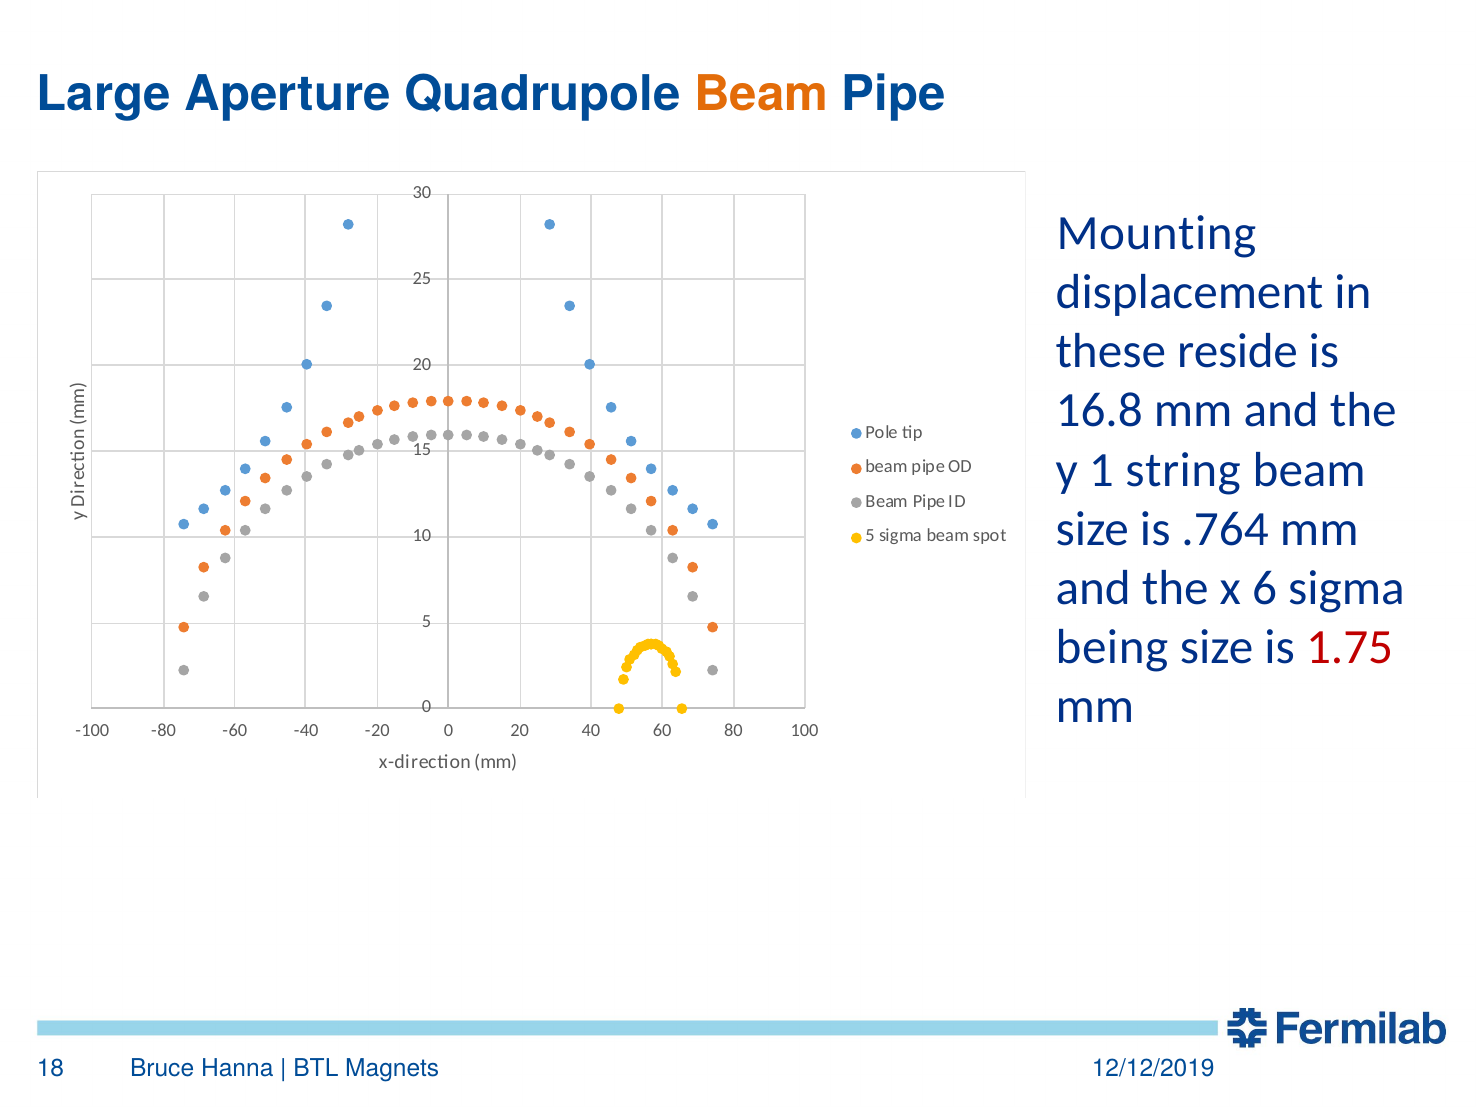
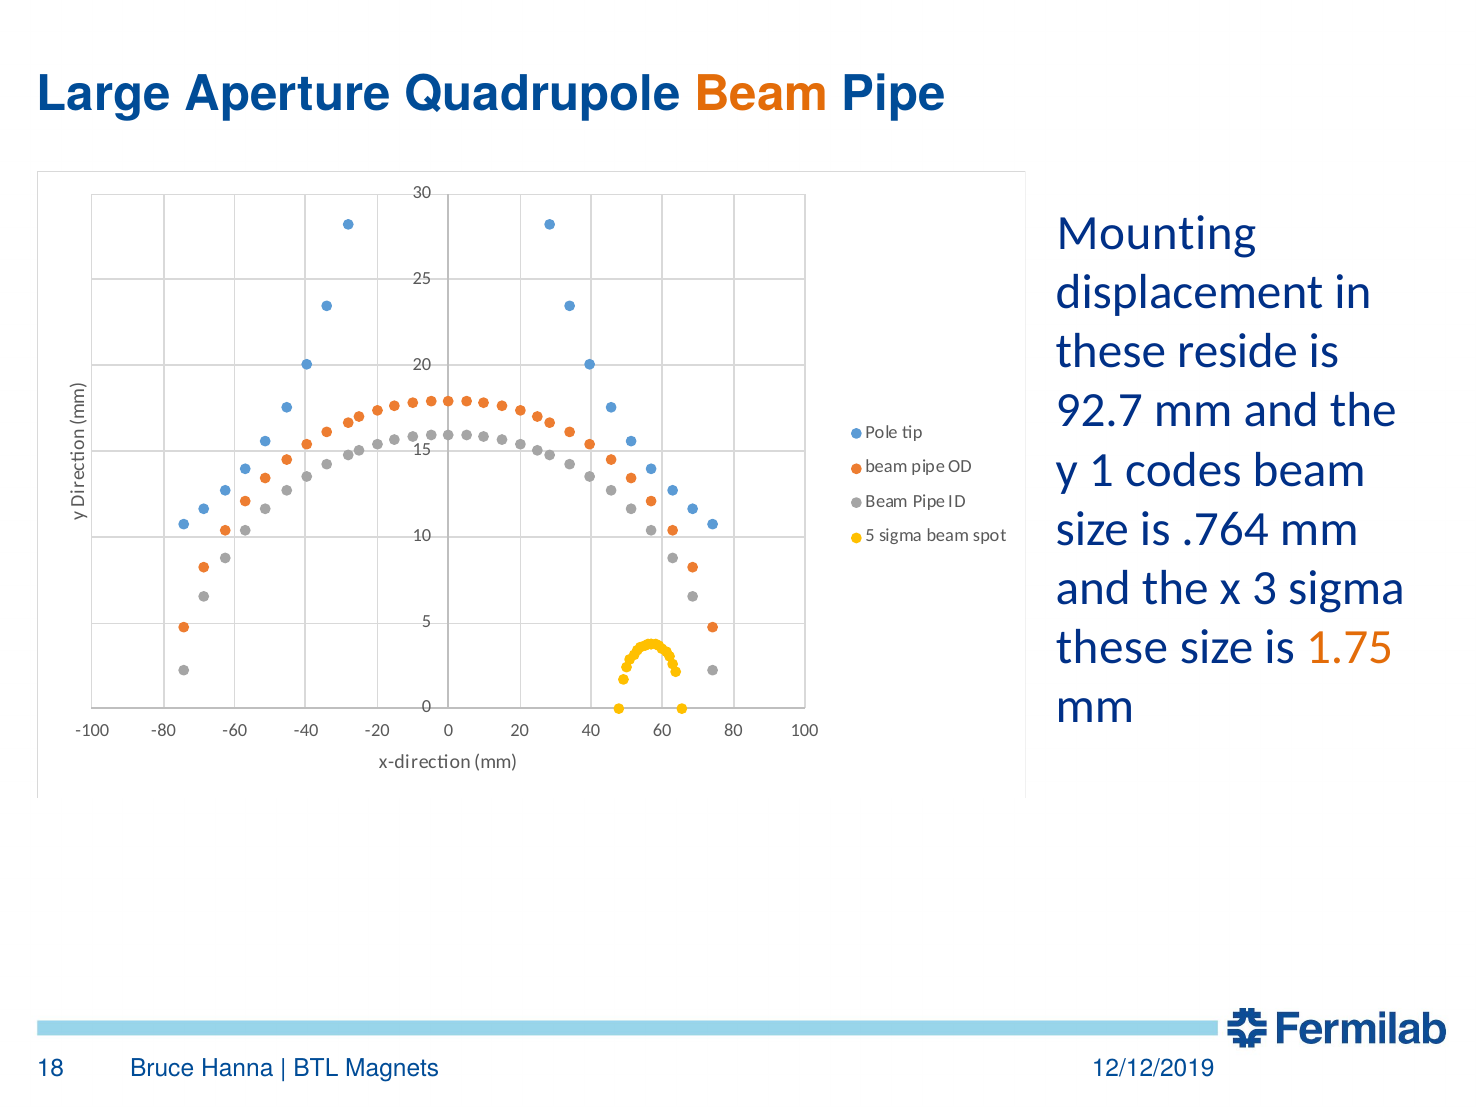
16.8: 16.8 -> 92.7 (1099, 411)
string: string -> codes (1183, 470)
6: 6 -> 3 (1265, 588)
being: being -> these (1112, 647)
1.75 colour: red -> orange (1350, 647)
